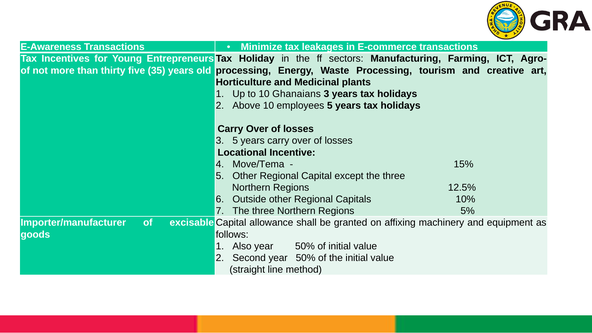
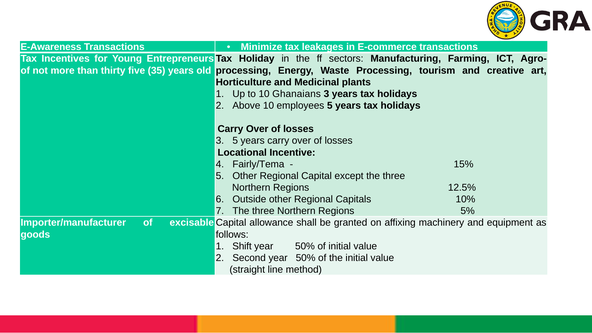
Move/Tema: Move/Tema -> Fairly/Tema (258, 164)
Also: Also -> Shift (242, 246)
